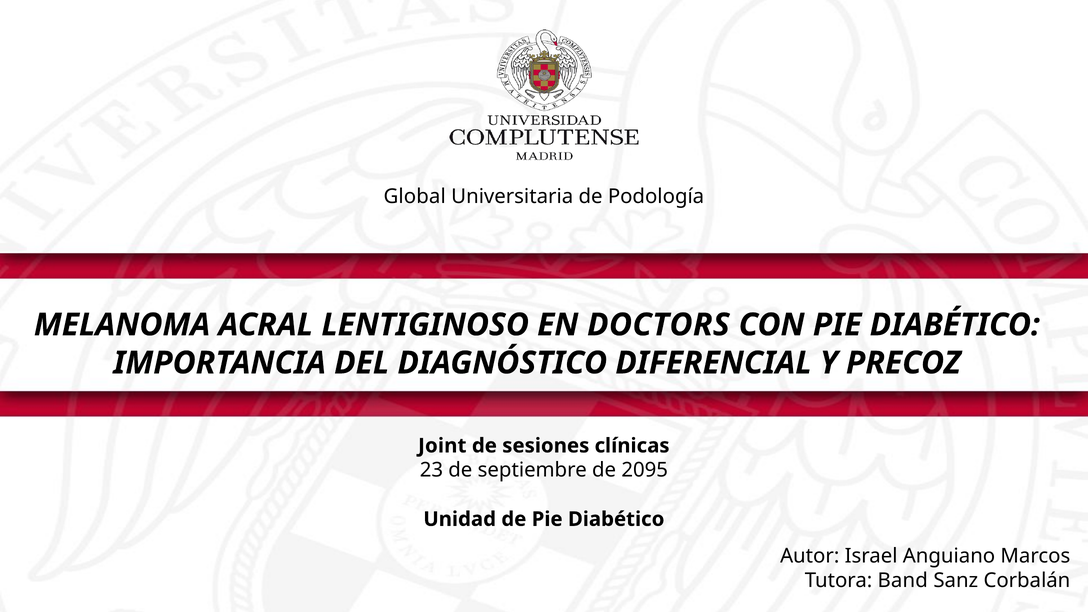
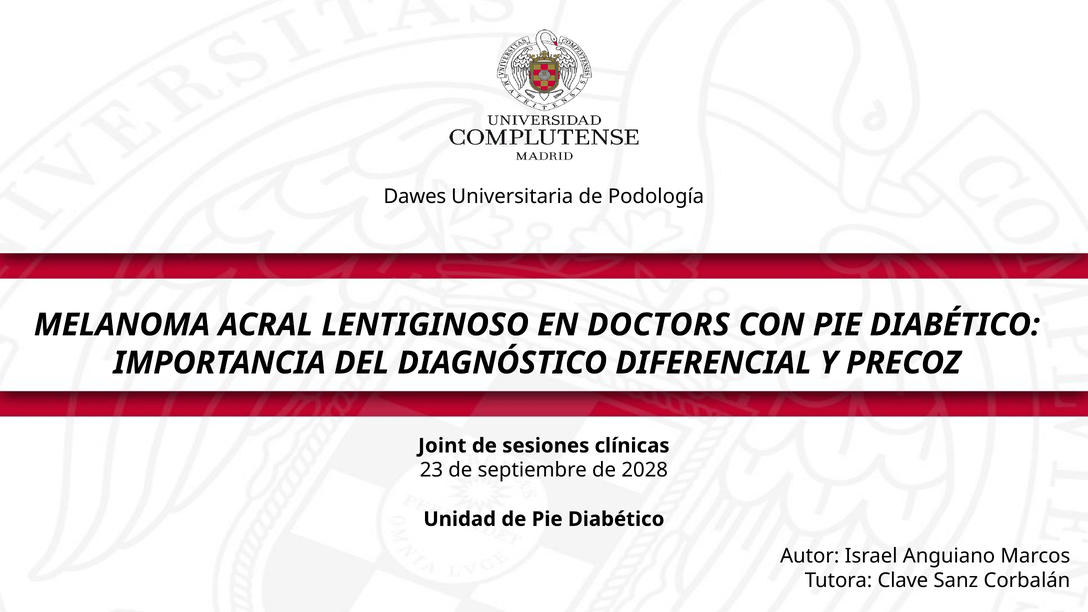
Global: Global -> Dawes (415, 197)
2095: 2095 -> 2028 (645, 470)
Band: Band -> Clave (903, 580)
